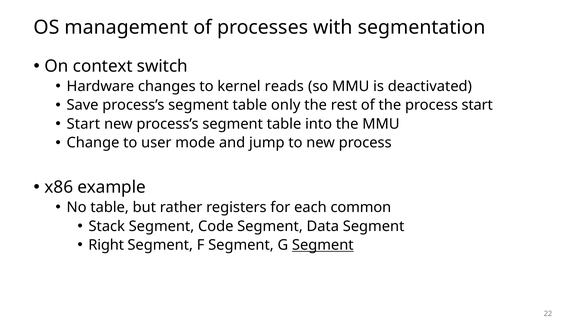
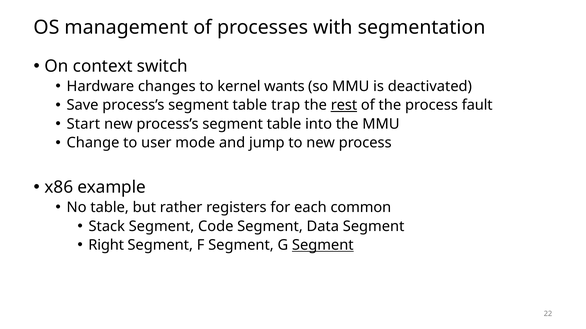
reads: reads -> wants (284, 86)
only: only -> trap (286, 105)
rest underline: none -> present (344, 105)
process start: start -> fault (477, 105)
